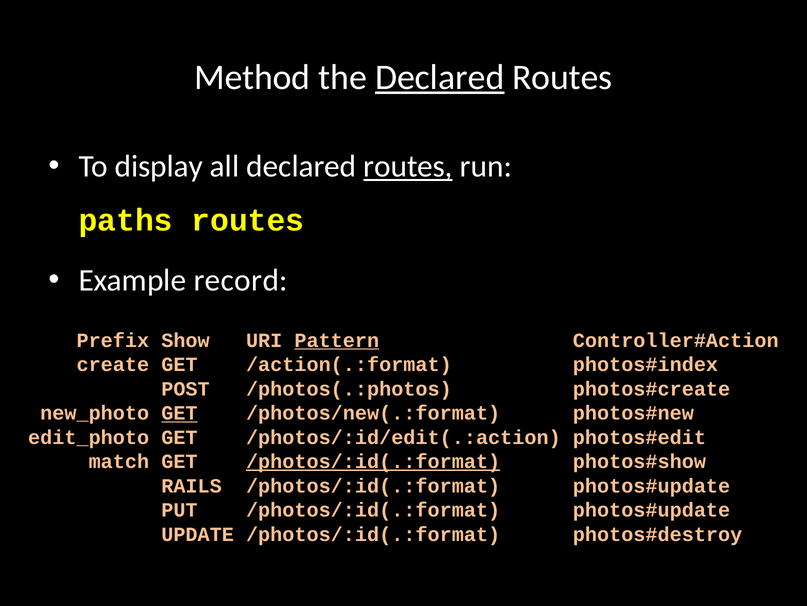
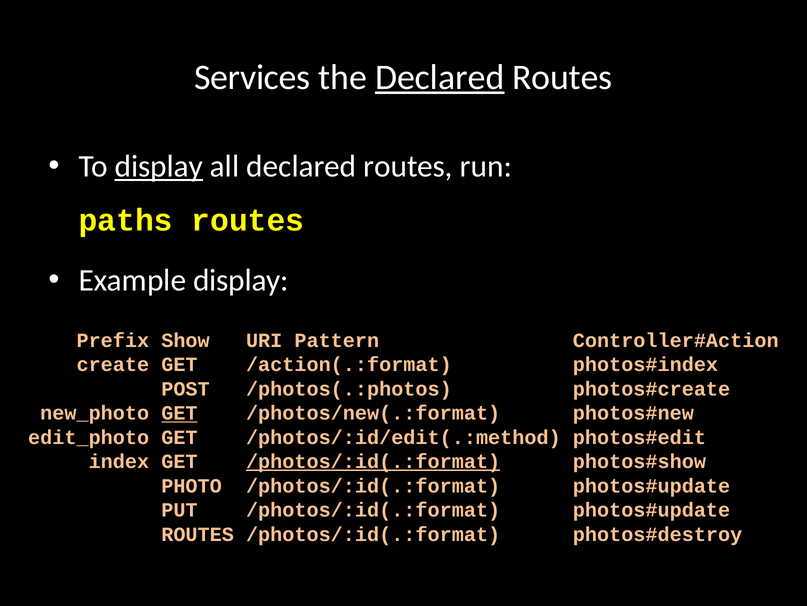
Method: Method -> Services (252, 77)
display underline: none -> present (159, 166)
routes underline: present -> none (408, 166)
Example record: record -> display (241, 280)
Pattern underline: present -> none (337, 340)
/photos/:id/edit(.:action: /photos/:id/edit(.:action -> /photos/:id/edit(.:method (403, 437)
match: match -> index (119, 461)
RAILS: RAILS -> PHOTO (192, 485)
UPDATE: UPDATE -> ROUTES (198, 534)
